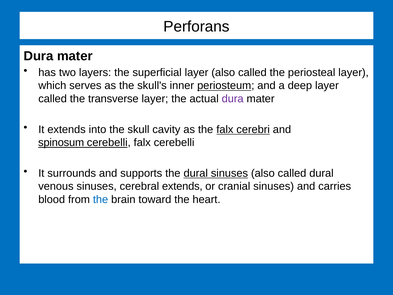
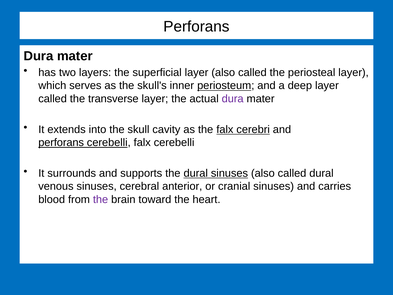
spinosum: spinosum -> perforans (61, 142)
cerebral extends: extends -> anterior (182, 186)
the colour: blue -> purple (101, 199)
